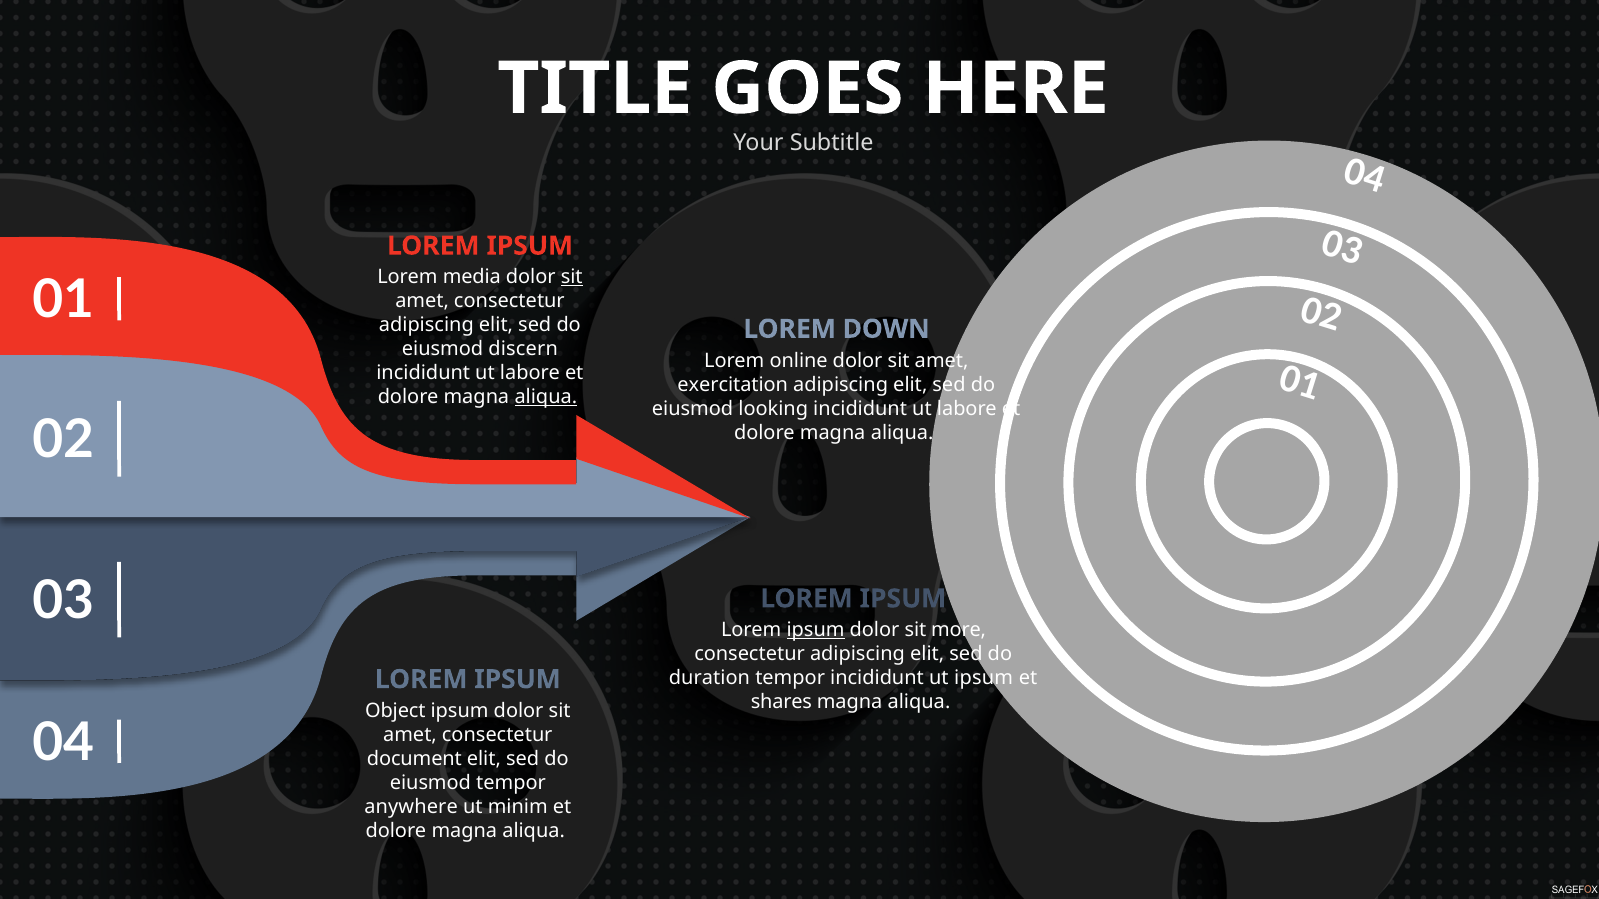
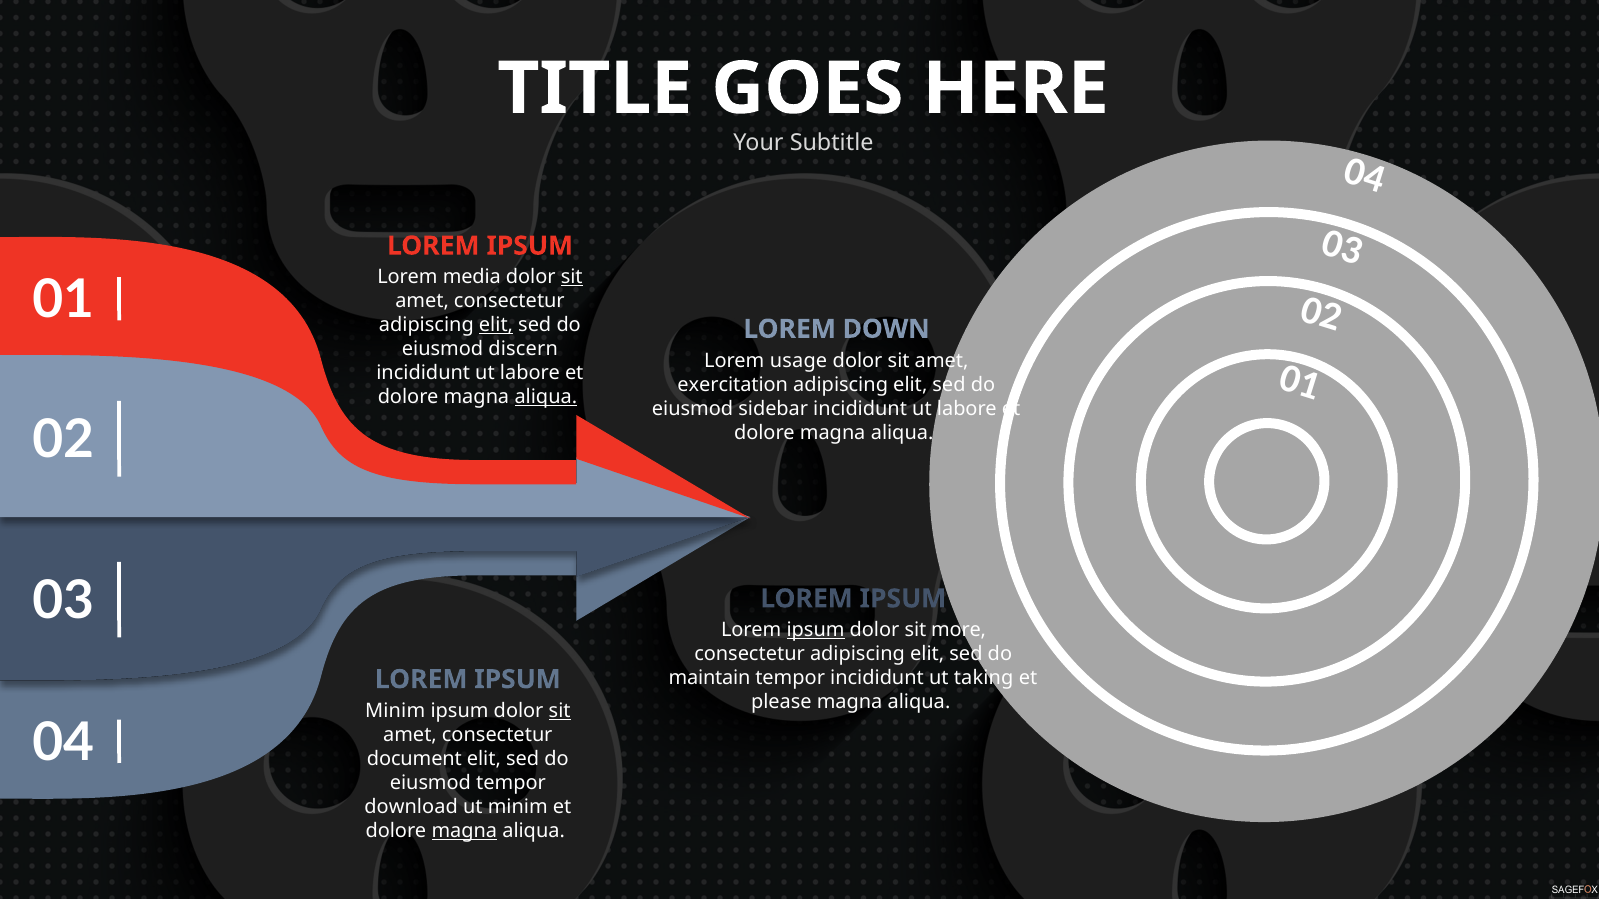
elit underline: none -> present (496, 325)
online: online -> usage (799, 361)
looking: looking -> sidebar (773, 409)
duration: duration -> maintain (710, 678)
ut ipsum: ipsum -> taking (984, 678)
shares: shares -> please (781, 702)
Object: Object -> Minim (395, 711)
sit underline: none -> present (560, 711)
anywhere: anywhere -> download (411, 807)
magna underline: none -> present (464, 831)
